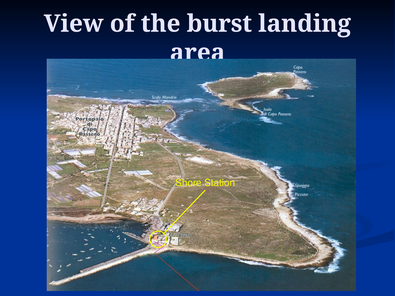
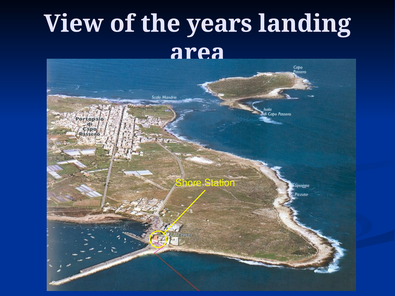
burst: burst -> years (219, 24)
